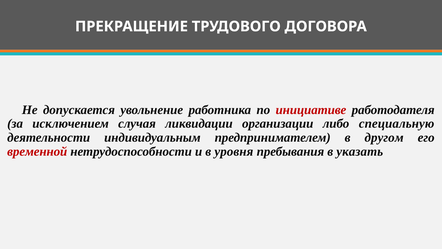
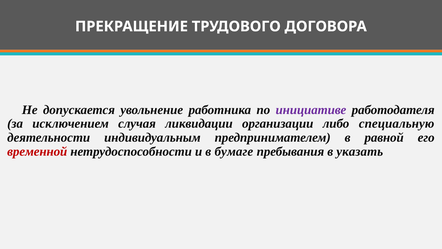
инициативе colour: red -> purple (311, 110)
другом: другом -> равной (384, 137)
уровня: уровня -> бумаге (234, 151)
